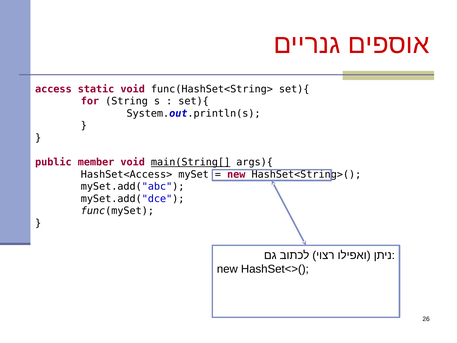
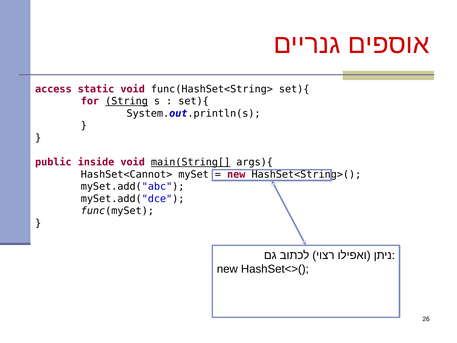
String underline: none -> present (127, 101)
member: member -> inside (96, 162)
HashSet<Access>: HashSet<Access> -> HashSet<Cannot> (127, 174)
